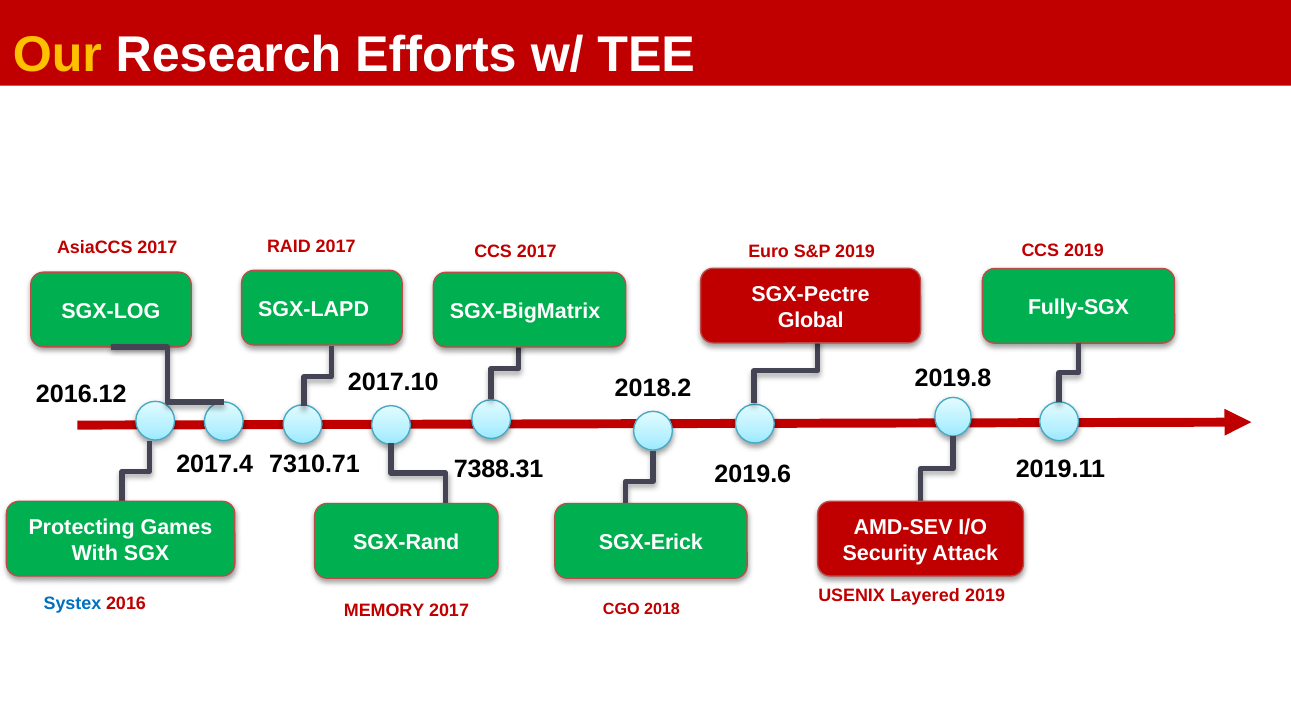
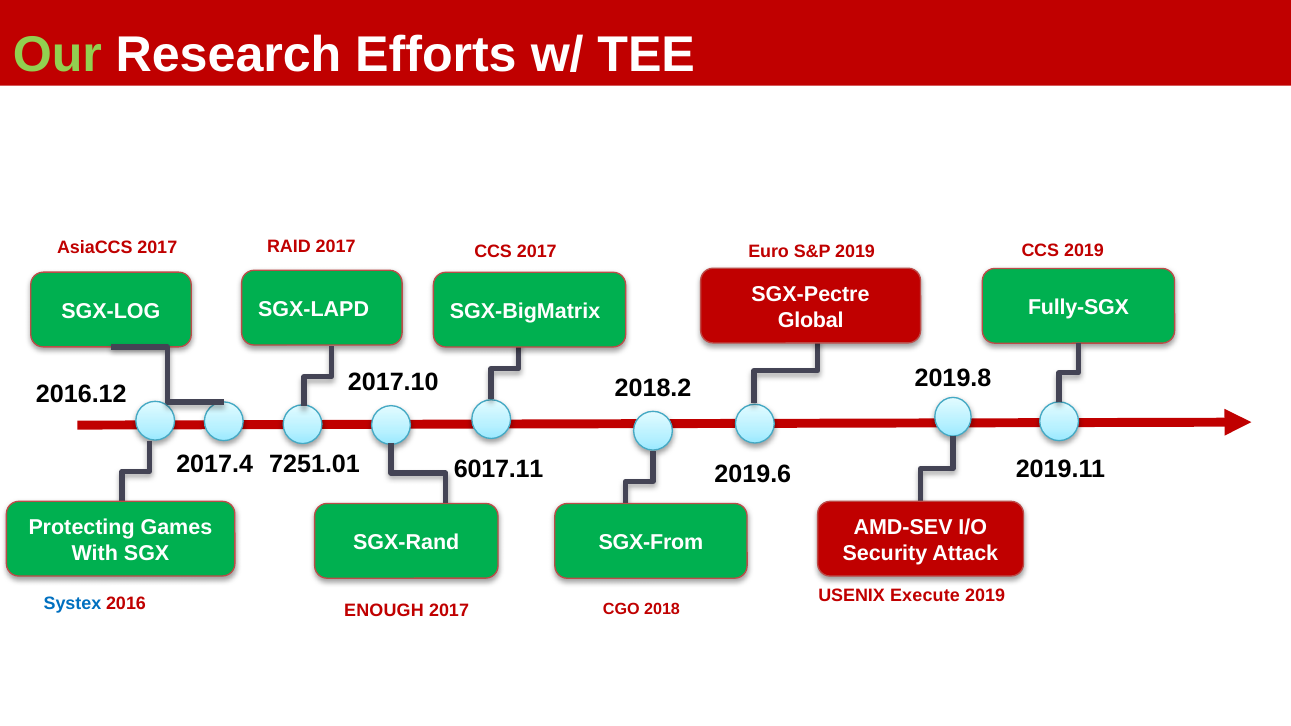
Our colour: yellow -> light green (57, 55)
7310.71: 7310.71 -> 7251.01 (315, 465)
7388.31: 7388.31 -> 6017.11 (499, 469)
SGX-Erick: SGX-Erick -> SGX-From (651, 542)
Layered: Layered -> Execute (925, 596)
MEMORY: MEMORY -> ENOUGH (384, 611)
